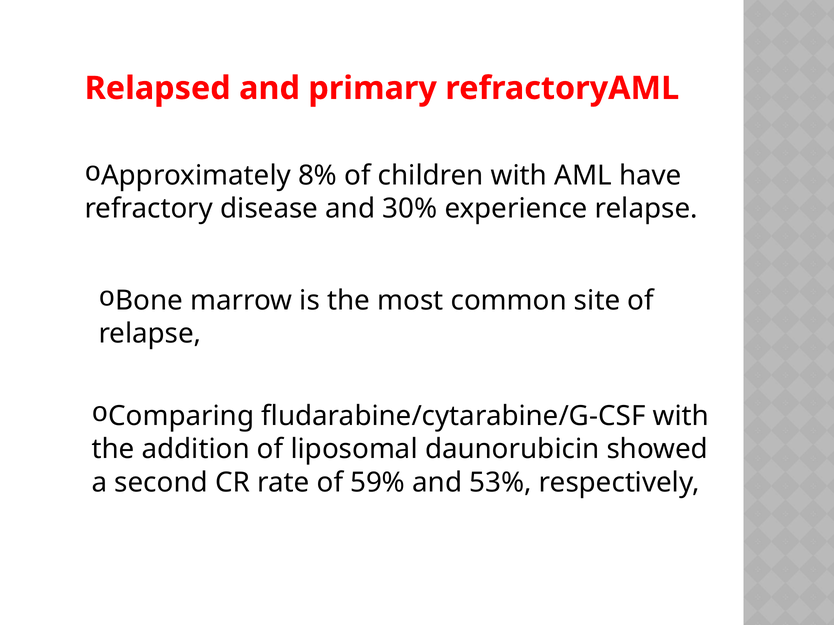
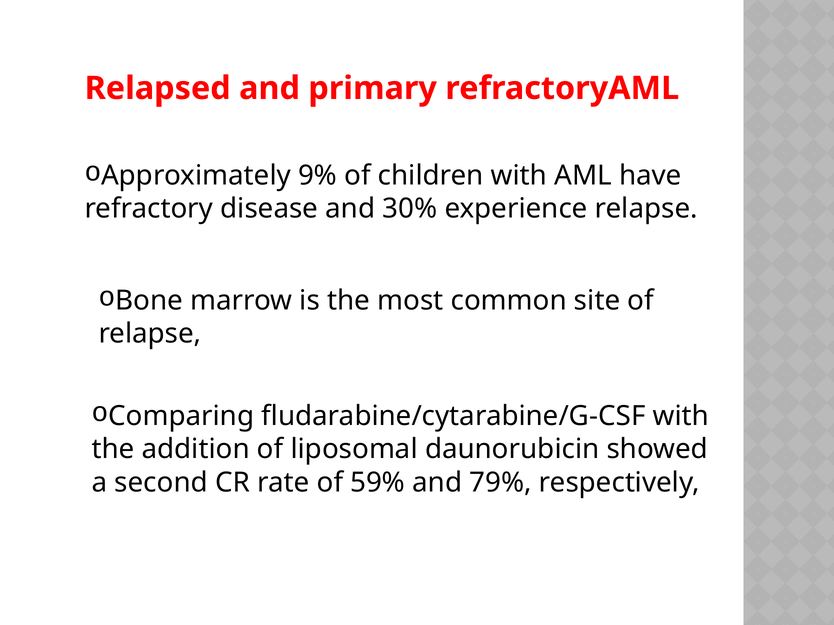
8%: 8% -> 9% (318, 176)
53%: 53% -> 79% (501, 483)
